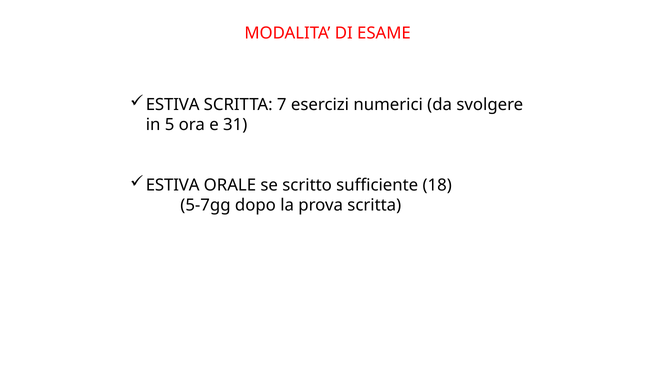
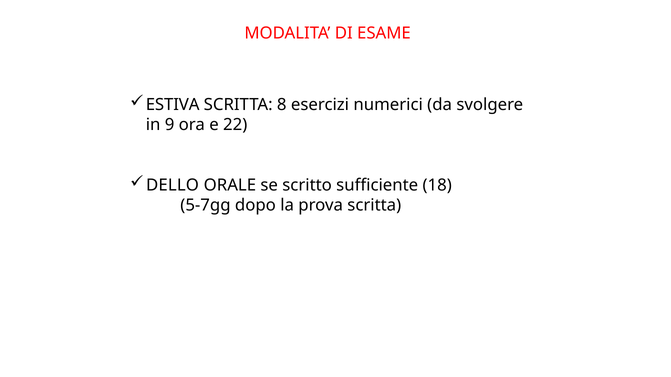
7: 7 -> 8 (282, 105)
5: 5 -> 9 (170, 125)
31: 31 -> 22 (235, 125)
ESTIVA: ESTIVA -> DELLO (172, 185)
